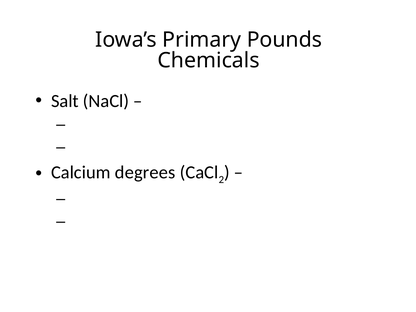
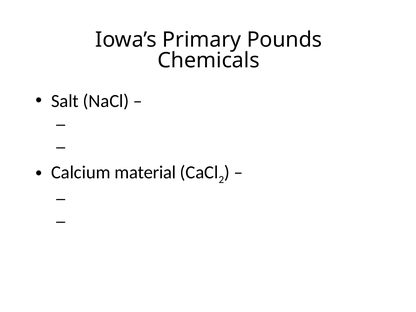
degrees: degrees -> material (145, 172)
